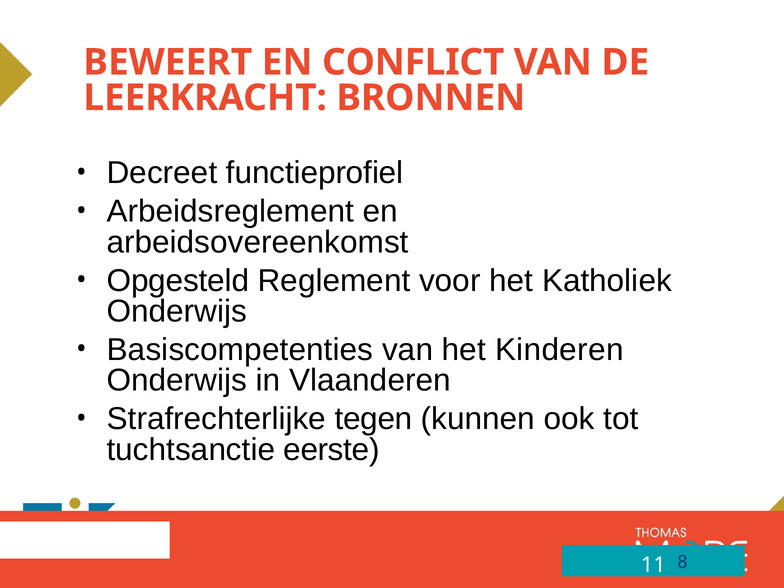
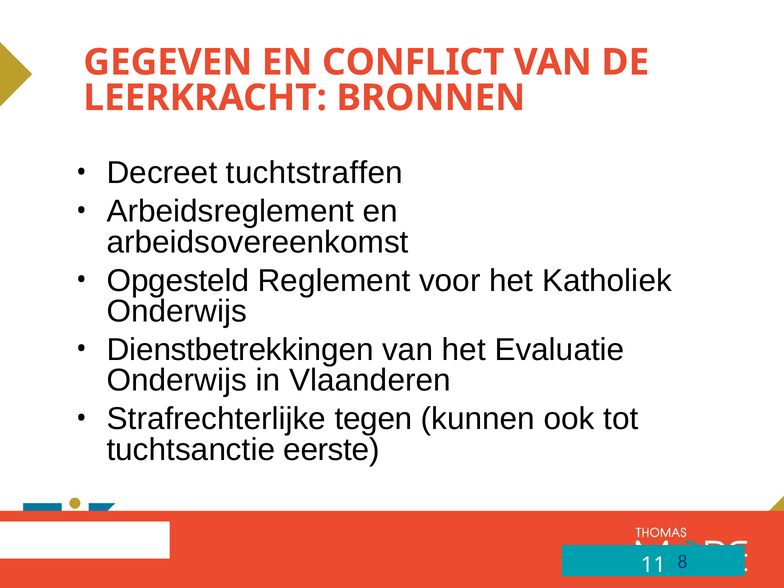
BEWEERT: BEWEERT -> GEGEVEN (168, 62)
functieprofiel: functieprofiel -> tuchtstraffen (314, 173)
Basiscompetenties: Basiscompetenties -> Dienstbetrekkingen (240, 350)
Kinderen: Kinderen -> Evaluatie (560, 350)
